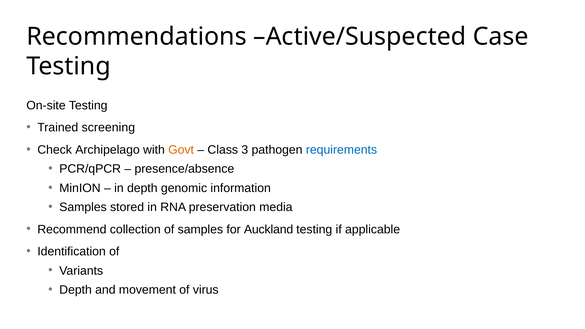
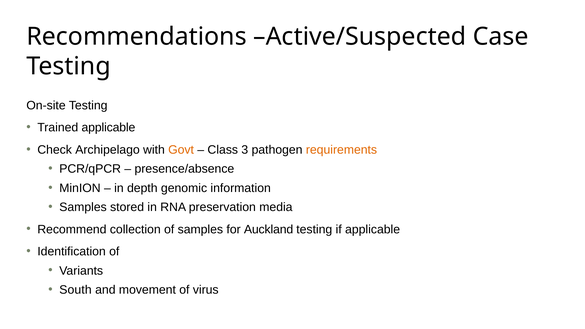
Trained screening: screening -> applicable (108, 128)
requirements colour: blue -> orange (341, 150)
Depth: Depth -> South (75, 290)
